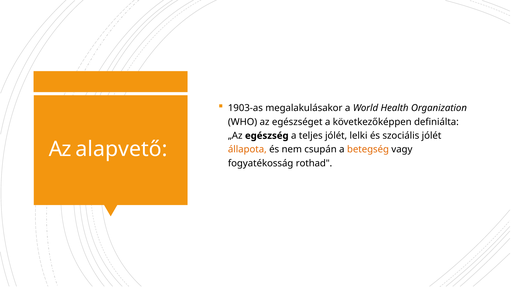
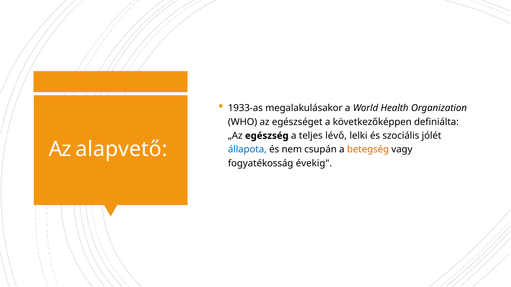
1903-as: 1903-as -> 1933-as (245, 108)
teljes jólét: jólét -> lévő (336, 136)
állapota colour: orange -> blue (247, 150)
rothad: rothad -> évekig (314, 163)
